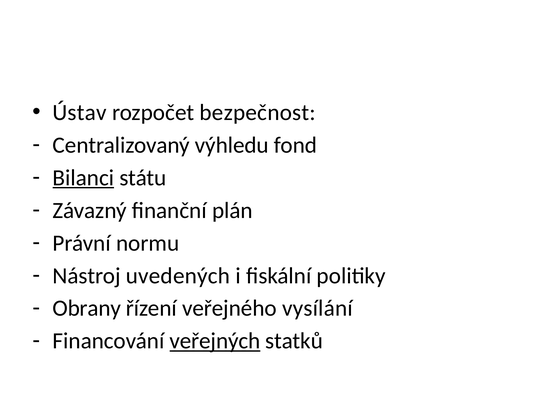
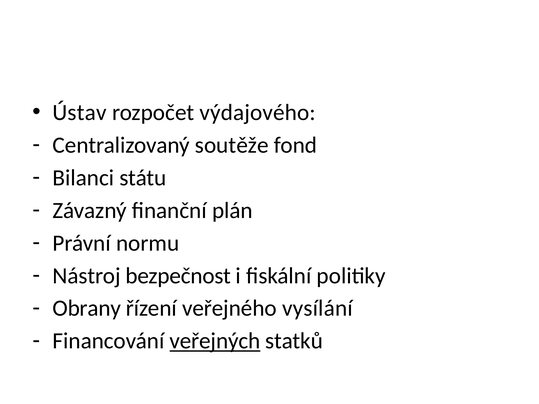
bezpečnost: bezpečnost -> výdajového (258, 113)
výhledu: výhledu -> soutěže (232, 145)
Bilanci underline: present -> none (83, 178)
uvedených: uvedených -> bezpečnost (178, 276)
